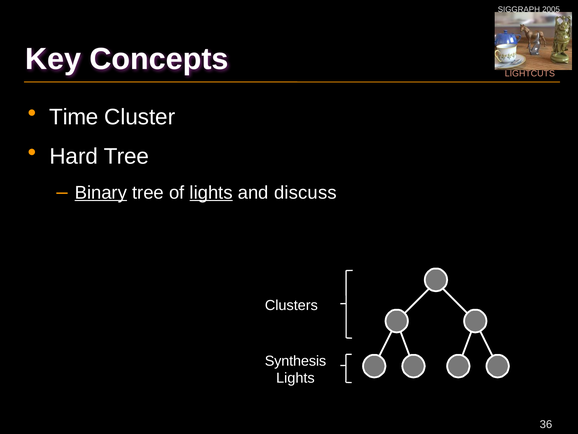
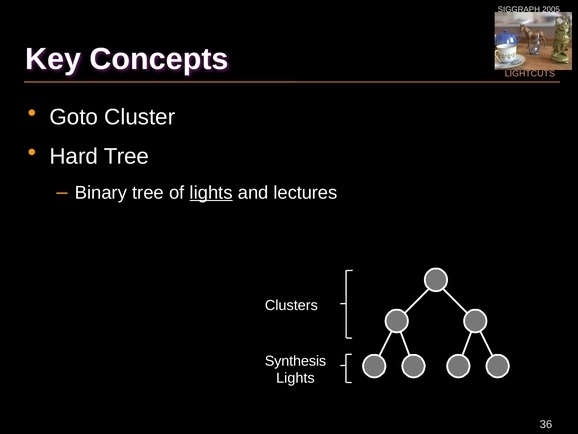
Time: Time -> Goto (74, 117)
Binary underline: present -> none (101, 192)
discuss: discuss -> lectures (305, 192)
